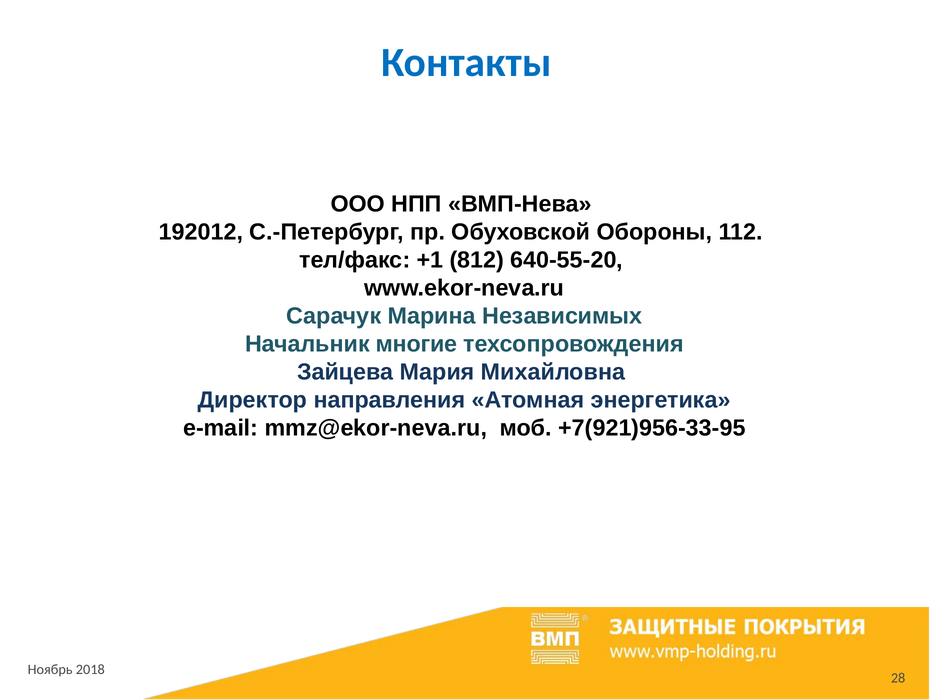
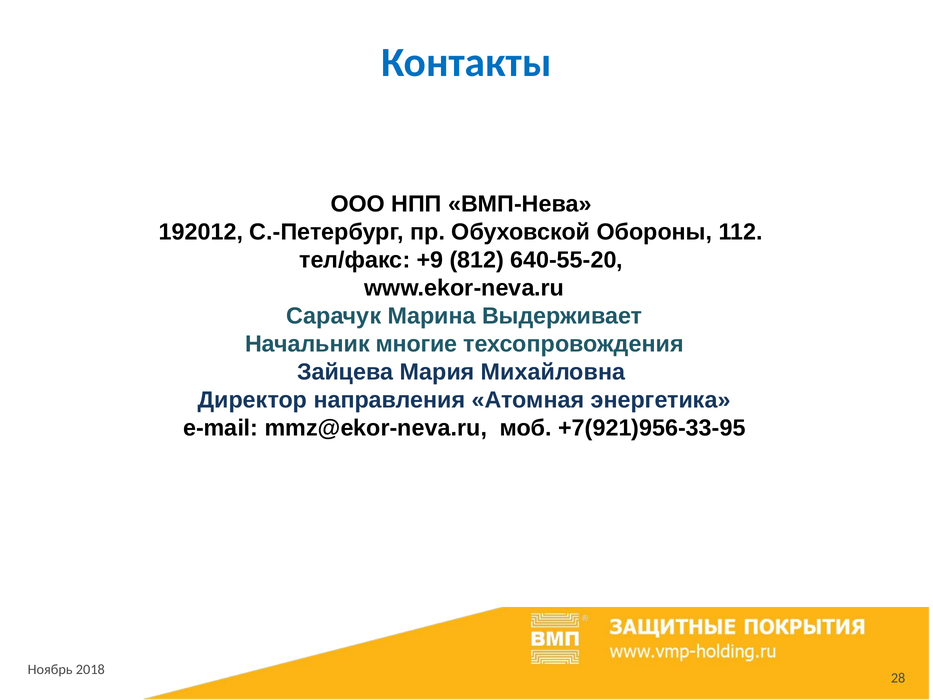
+1: +1 -> +9 (430, 260)
Независимых: Независимых -> Выдерживает (562, 316)
